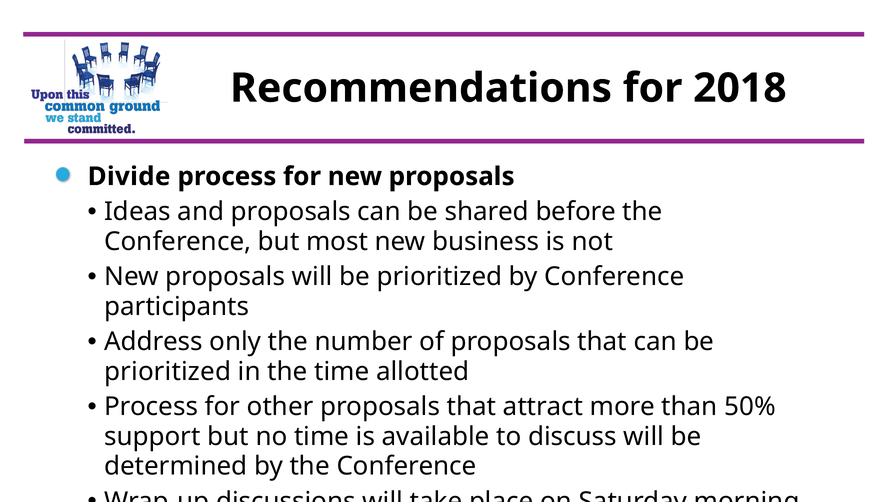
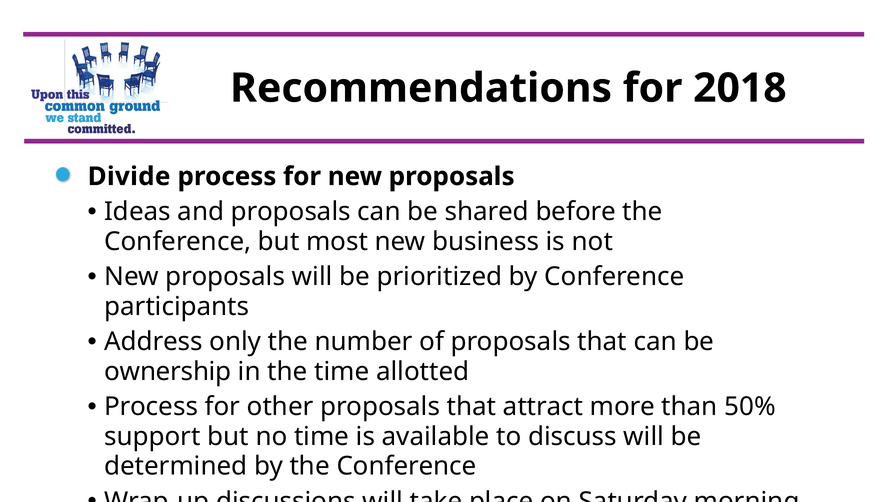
prioritized: prioritized -> ownership (168, 372)
